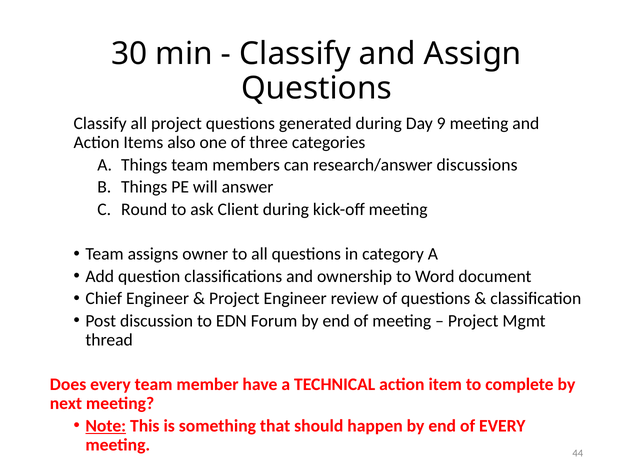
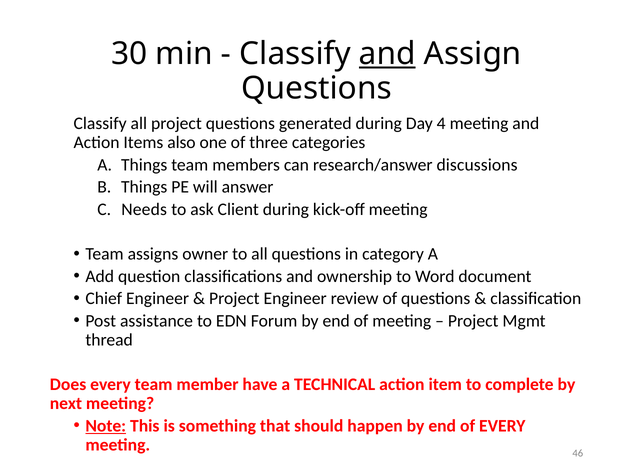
and underline: none -> present (387, 54)
9: 9 -> 4 (441, 124)
Round: Round -> Needs (144, 209)
discussion: discussion -> assistance (157, 321)
44: 44 -> 46 (578, 453)
